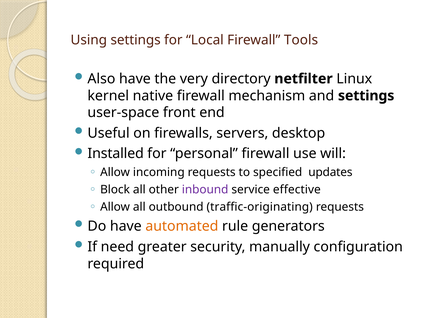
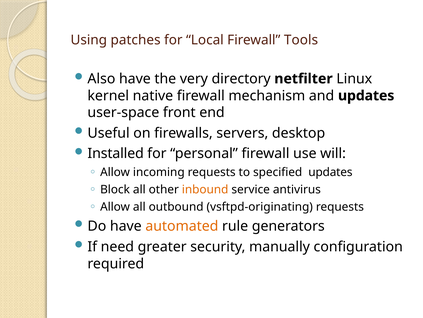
Using settings: settings -> patches (136, 40)
and settings: settings -> updates (366, 95)
inbound colour: purple -> orange (205, 189)
effective: effective -> antivirus (297, 189)
traffic-originating: traffic-originating -> vsftpd-originating (260, 207)
